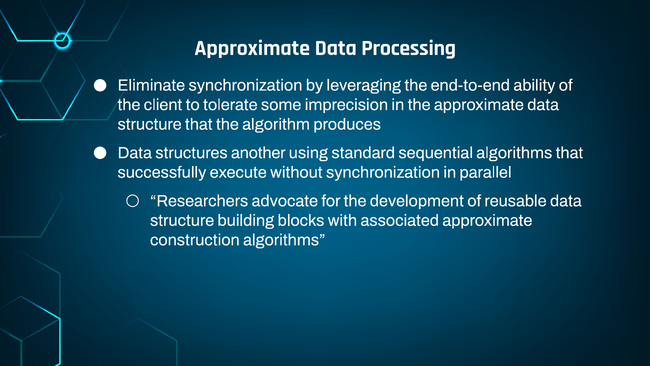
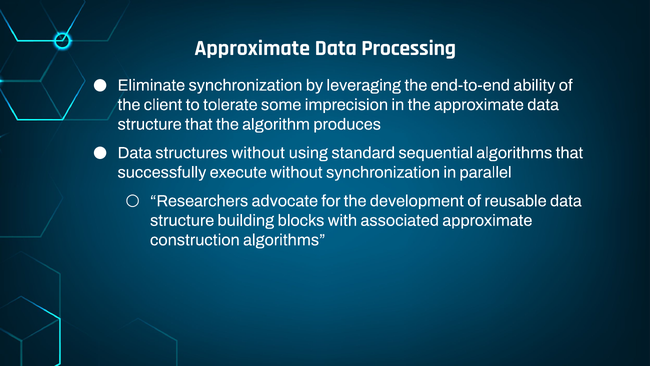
structures another: another -> without (258, 153)
